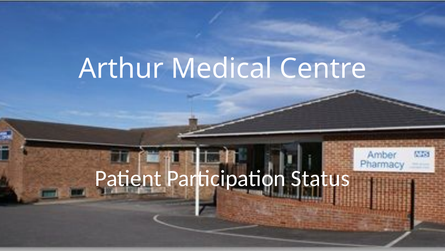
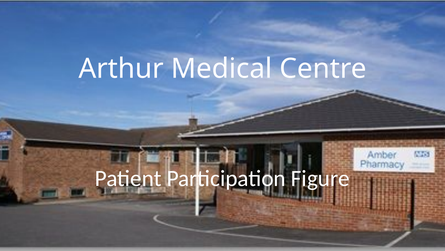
Status: Status -> Figure (320, 178)
